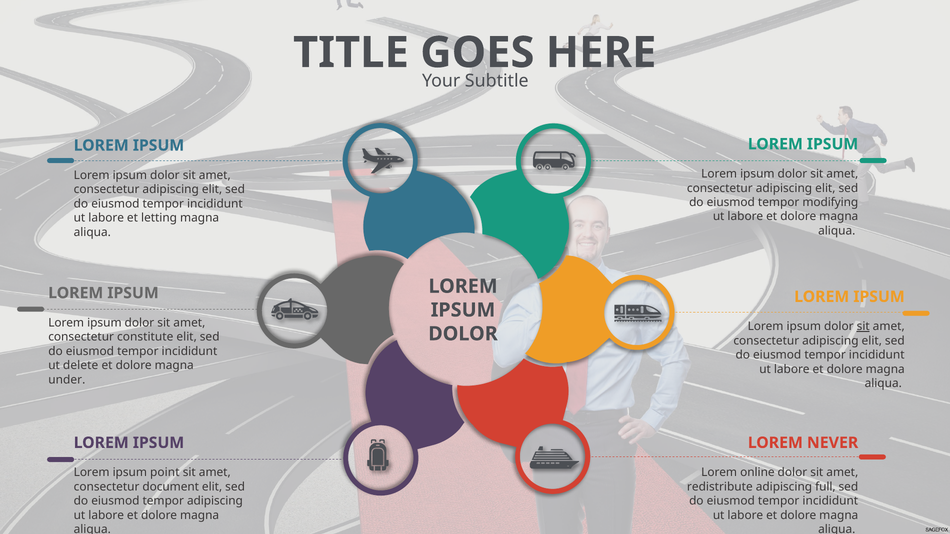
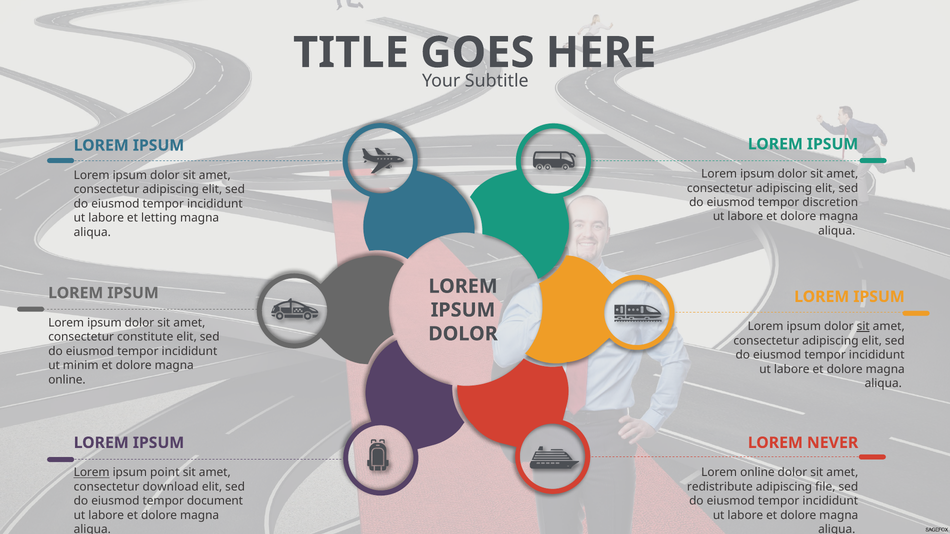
modifying: modifying -> discretion (830, 202)
delete: delete -> minim (81, 366)
under: under -> online (67, 380)
Lorem underline: none -> present (92, 473)
document: document -> download (171, 487)
full: full -> file (825, 487)
tempor adipiscing: adipiscing -> document (215, 501)
